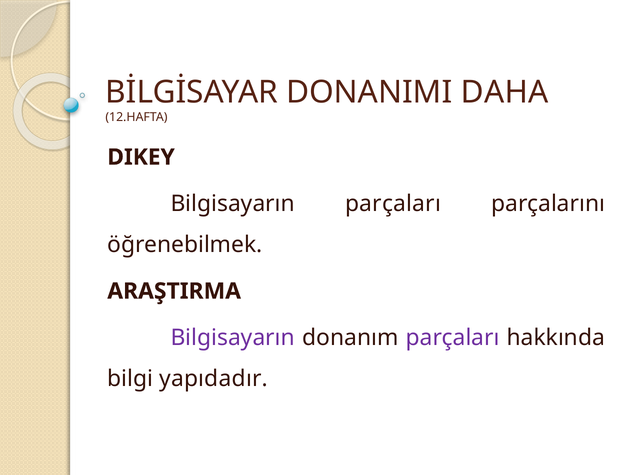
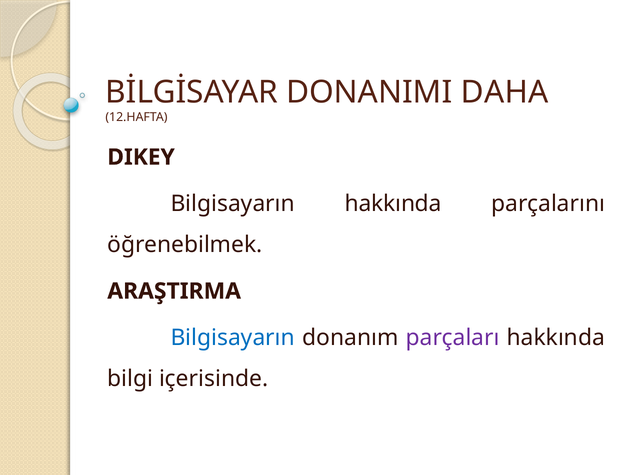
Bilgisayarın parçaları: parçaları -> hakkında (393, 203)
Bilgisayarın colour: purple -> blue (233, 337)
yapıdadır: yapıdadır -> içerisinde (214, 379)
